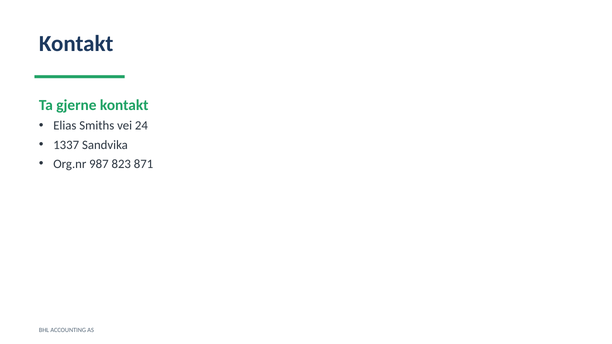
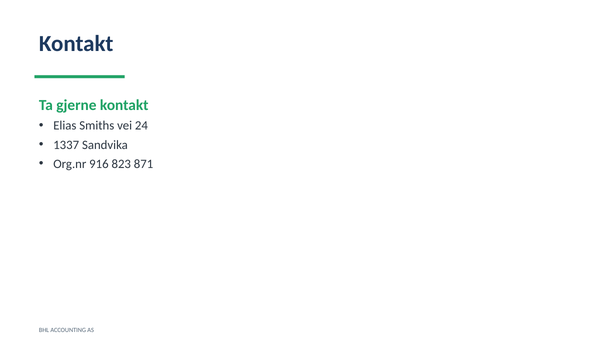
987: 987 -> 916 (99, 164)
